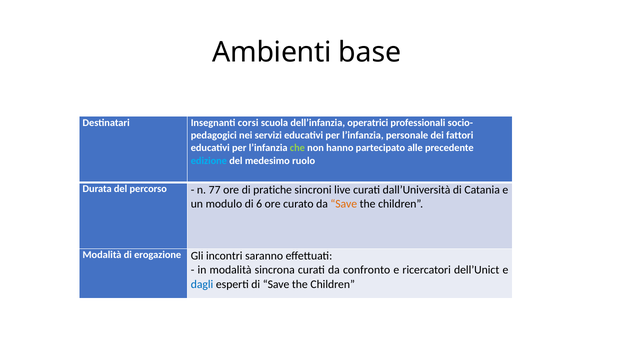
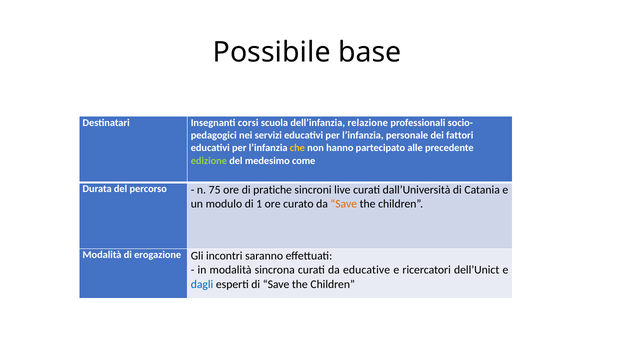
Ambienti: Ambienti -> Possibile (272, 52)
operatrici: operatrici -> relazione (368, 123)
che colour: light green -> yellow (297, 148)
edizione colour: light blue -> light green (209, 161)
ruolo: ruolo -> come (304, 161)
77: 77 -> 75 (215, 190)
6: 6 -> 1 (259, 204)
confronto: confronto -> educative (367, 270)
